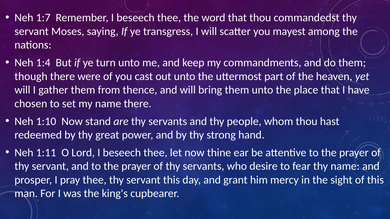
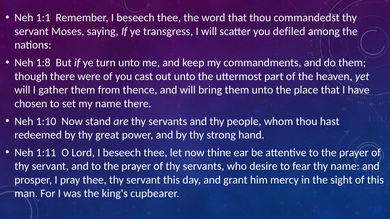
1:7: 1:7 -> 1:1 (43, 18)
mayest: mayest -> defiled (289, 31)
1:4: 1:4 -> 1:8 (43, 63)
